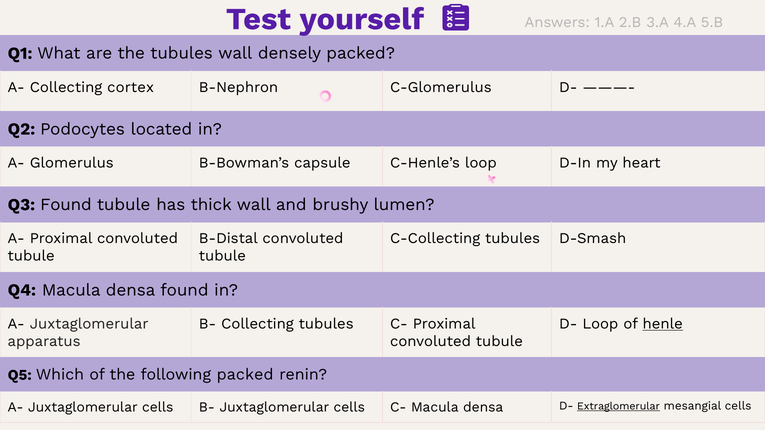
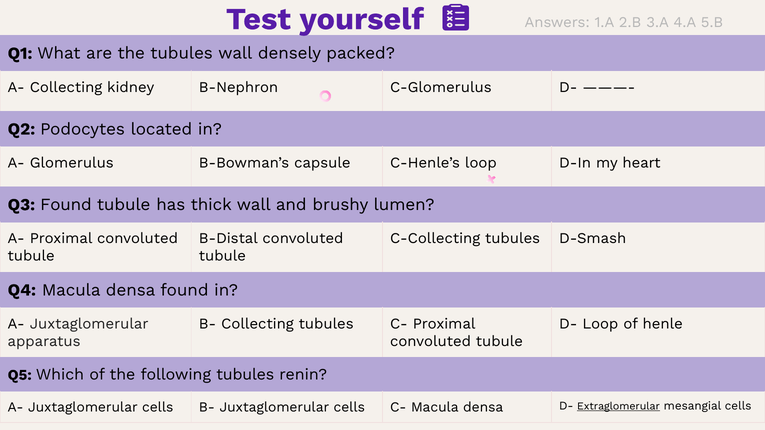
cortex: cortex -> kidney (131, 87)
henle underline: present -> none (663, 324)
following packed: packed -> tubules (245, 375)
